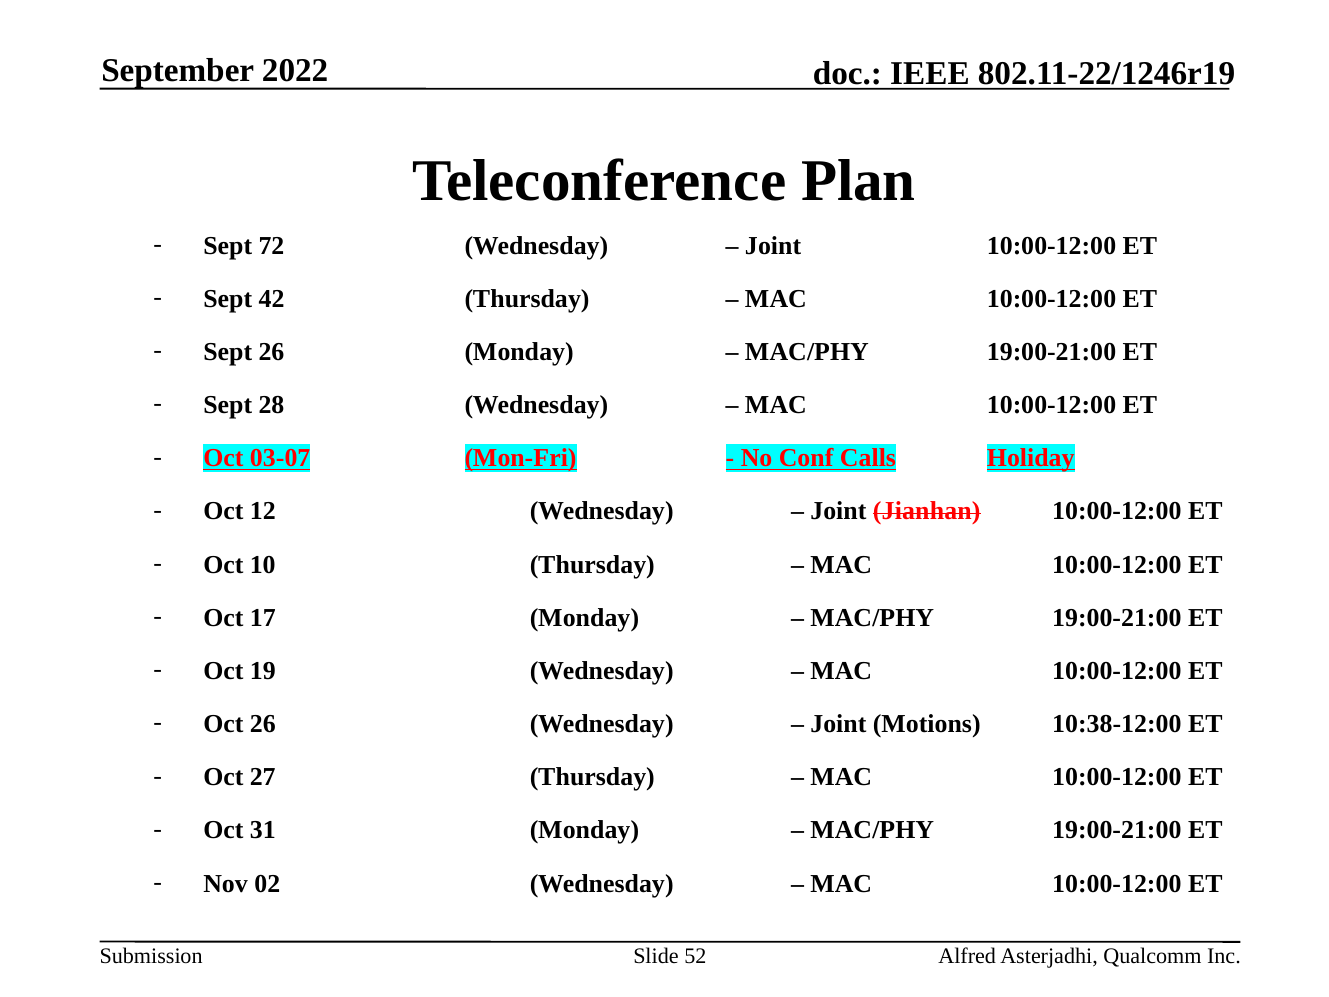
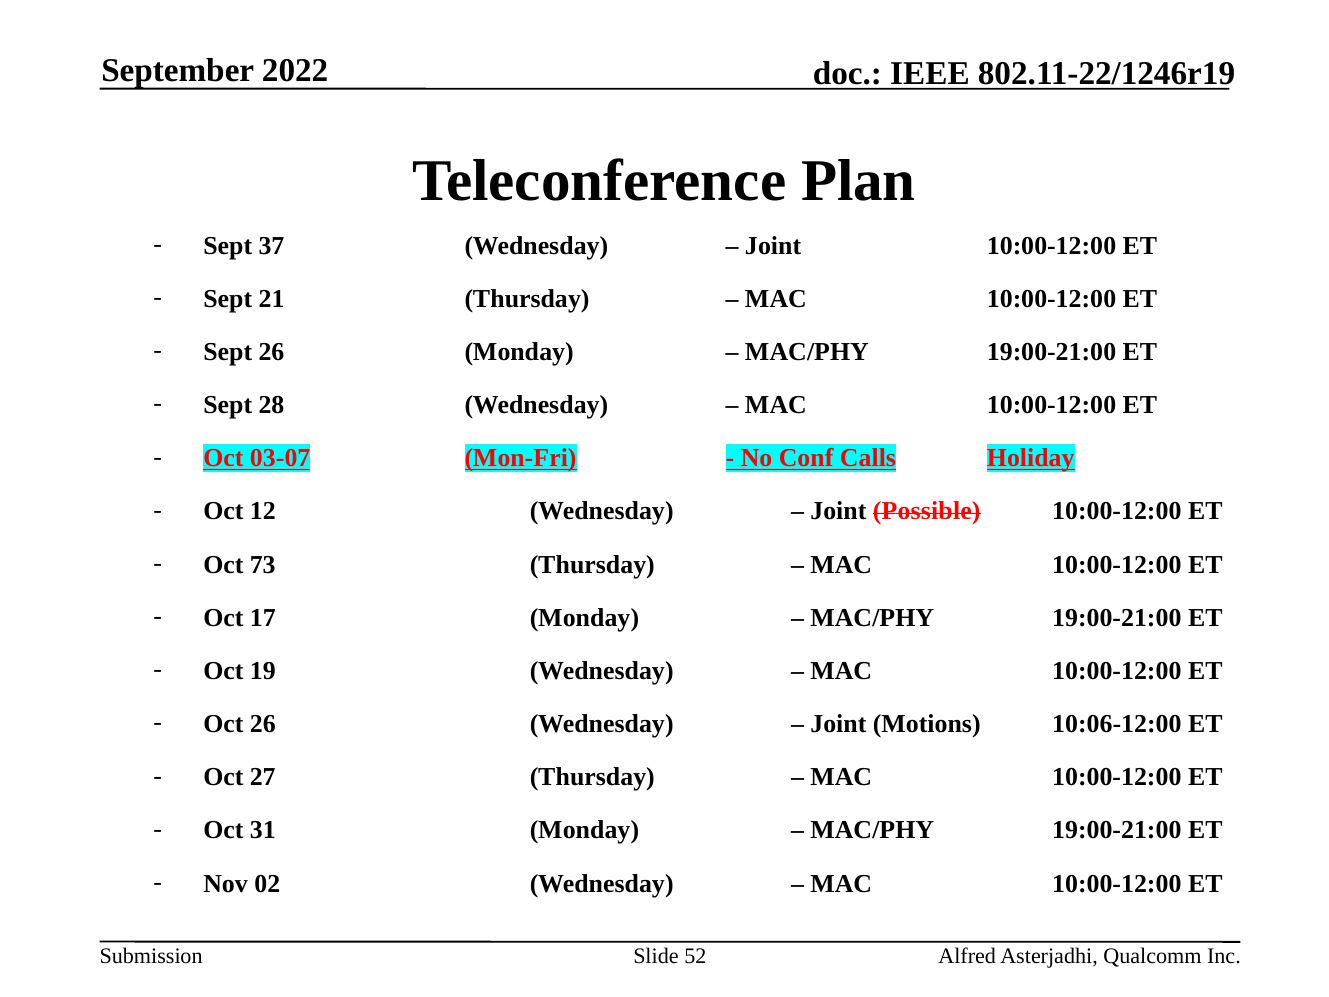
72: 72 -> 37 (271, 245)
42: 42 -> 21 (272, 299)
Jianhan: Jianhan -> Possible (927, 511)
10: 10 -> 73 (263, 564)
10:38-12:00: 10:38-12:00 -> 10:06-12:00 (1117, 724)
